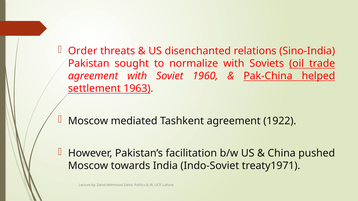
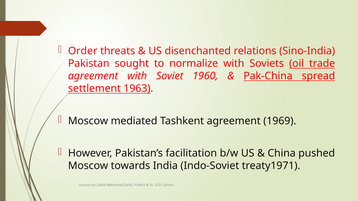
helped: helped -> spread (318, 76)
1922: 1922 -> 1969 (280, 121)
